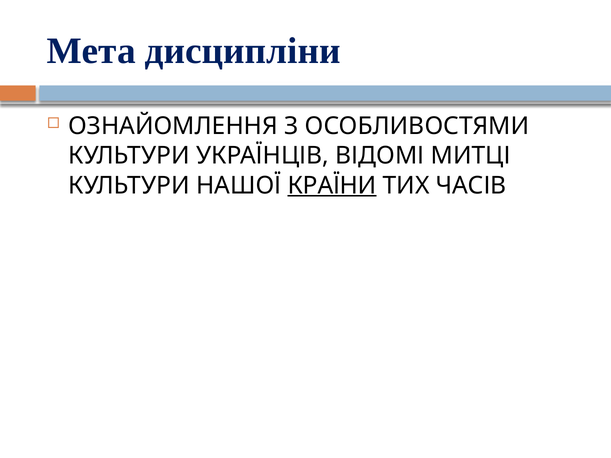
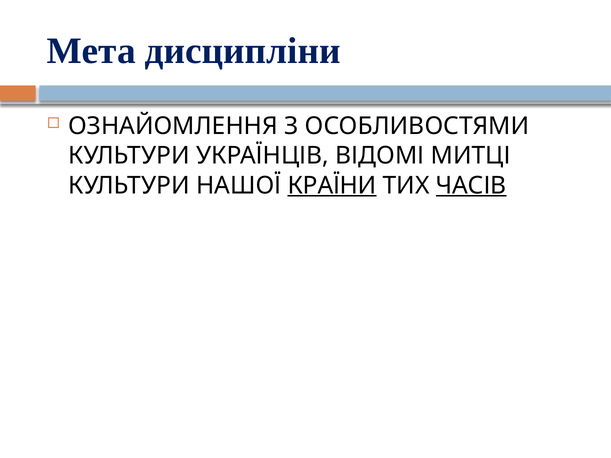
ЧАСІВ underline: none -> present (471, 185)
